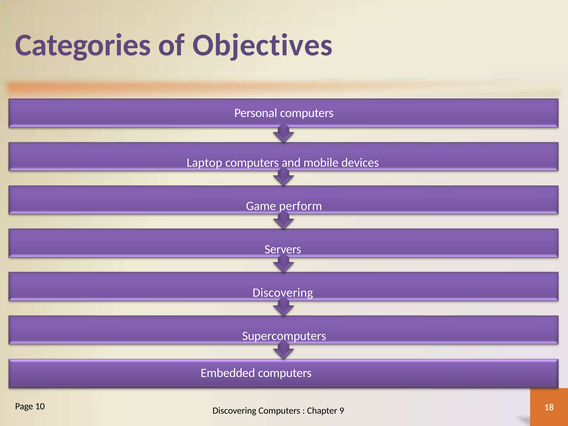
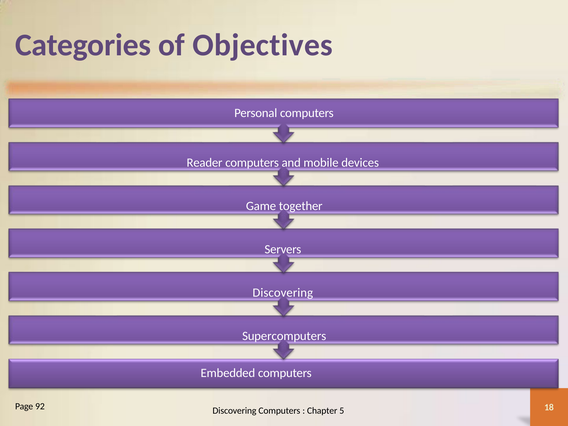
Laptop: Laptop -> Reader (205, 163)
perform: perform -> together (301, 206)
10: 10 -> 92 (40, 406)
9: 9 -> 5 (342, 411)
